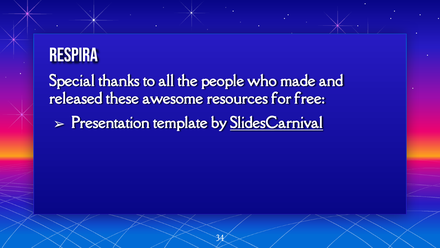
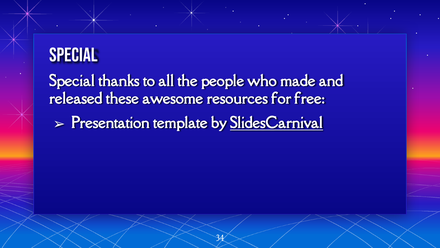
Respira: Respira -> Special (73, 55)
